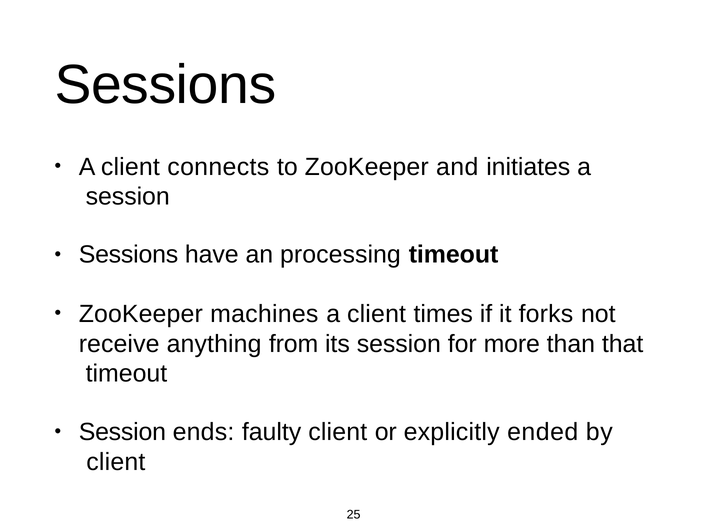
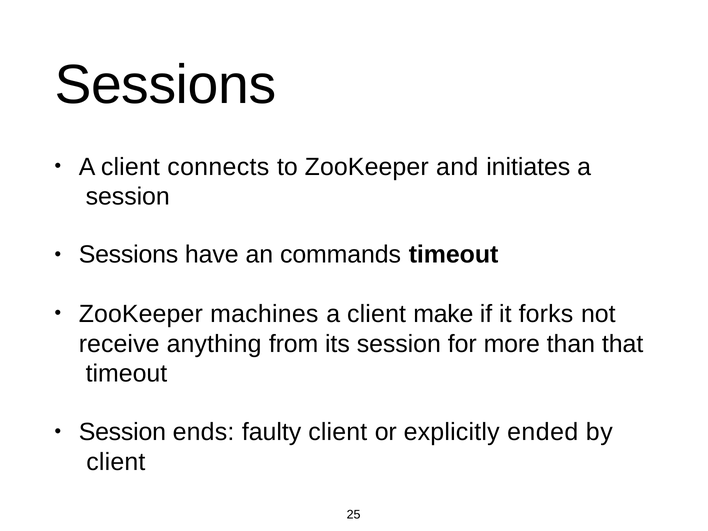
processing: processing -> commands (341, 254)
times: times -> make (443, 314)
